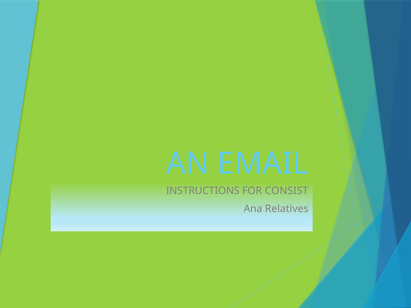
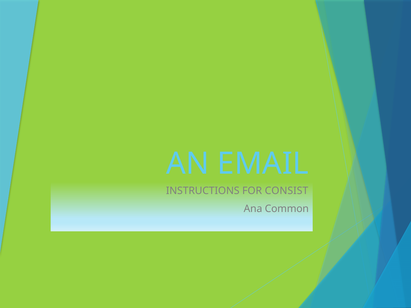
Relatives: Relatives -> Common (287, 209)
